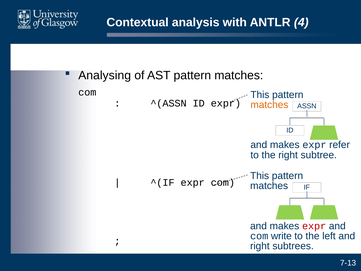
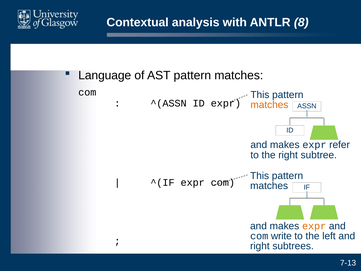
4: 4 -> 8 (301, 22)
Analysing: Analysing -> Language (105, 75)
expr colour: red -> orange (314, 226)
